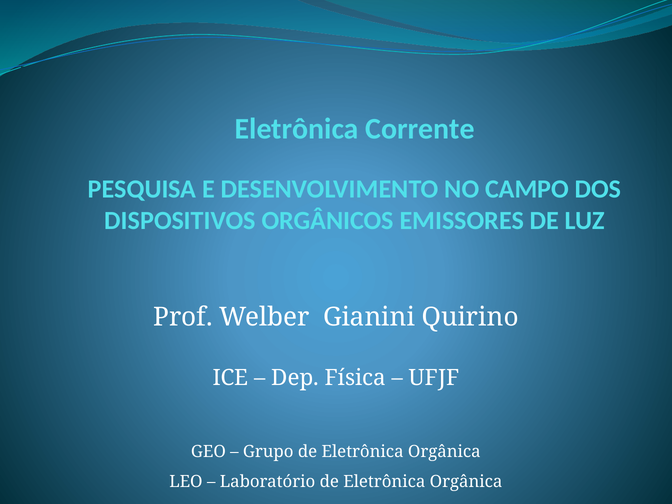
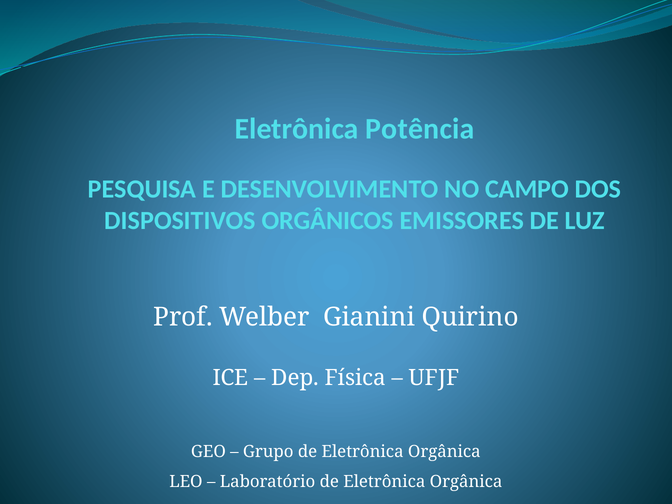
Corrente: Corrente -> Potência (420, 129)
